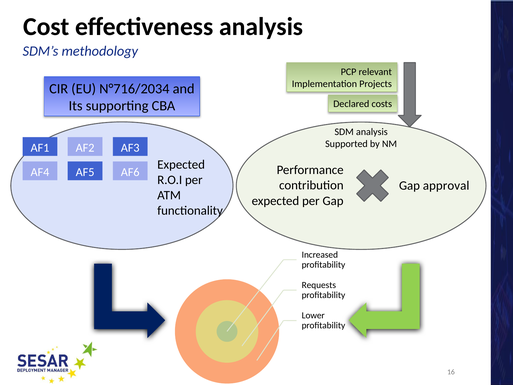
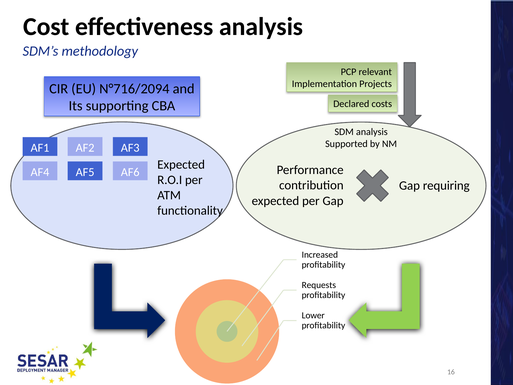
N°716/2034: N°716/2034 -> N°716/2094 (134, 89)
approval: approval -> requiring (446, 185)
